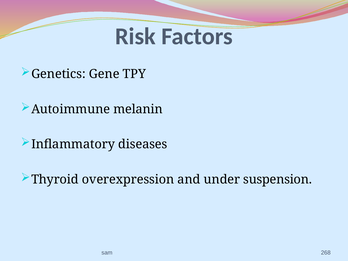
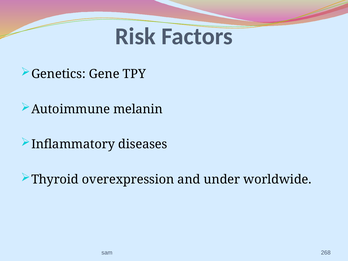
suspension: suspension -> worldwide (278, 179)
